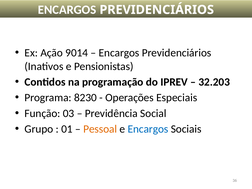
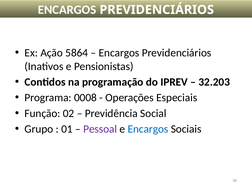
9014: 9014 -> 5864 (77, 53)
8230: 8230 -> 0008 (85, 98)
03: 03 -> 02 (69, 113)
Pessoal colour: orange -> purple (100, 129)
